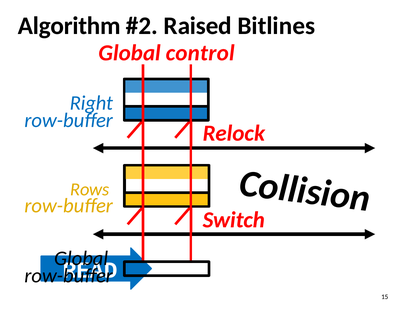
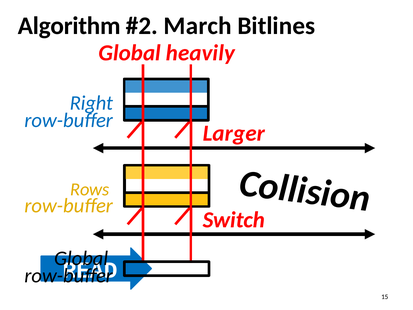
Raised: Raised -> March (198, 26)
control: control -> heavily (200, 53)
Relock: Relock -> Larger (234, 133)
